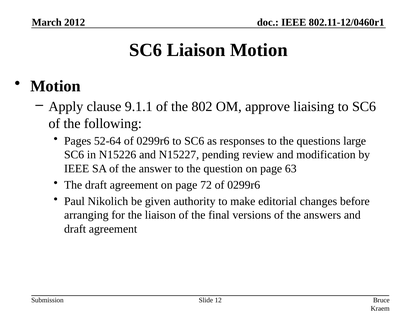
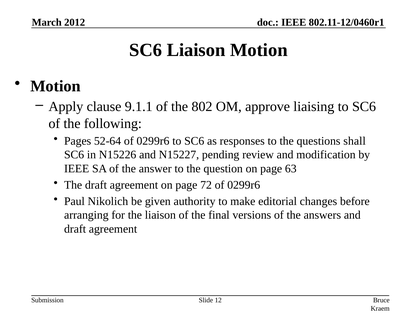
large: large -> shall (355, 141)
